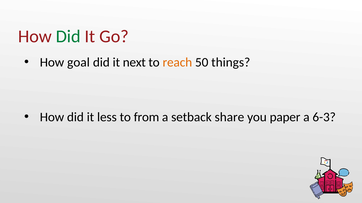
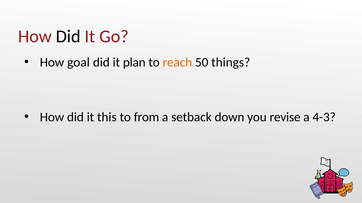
Did colour: green -> black (68, 36)
next: next -> plan (134, 62)
less: less -> this (107, 117)
share: share -> down (230, 117)
paper: paper -> revise (285, 117)
6-3: 6-3 -> 4-3 (324, 117)
